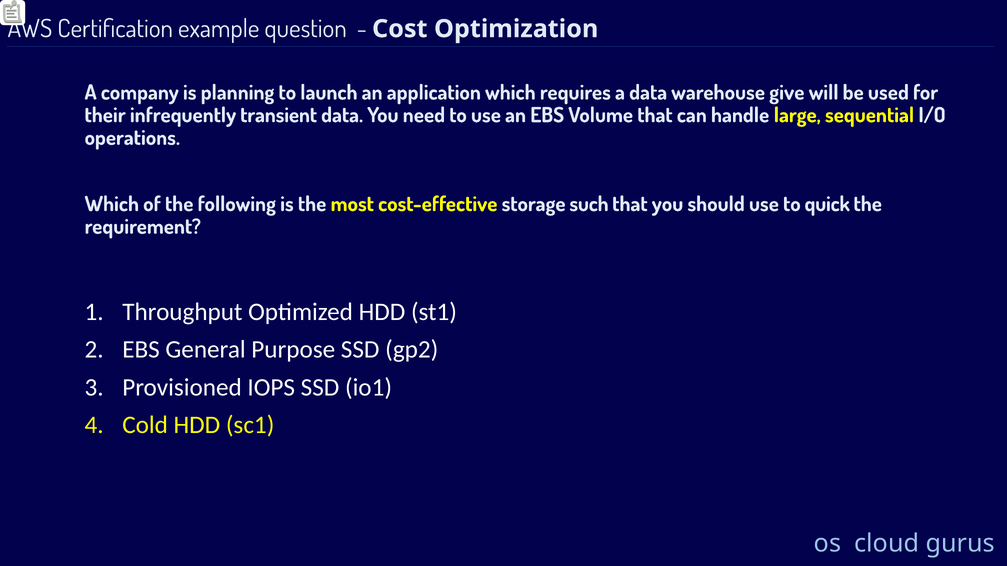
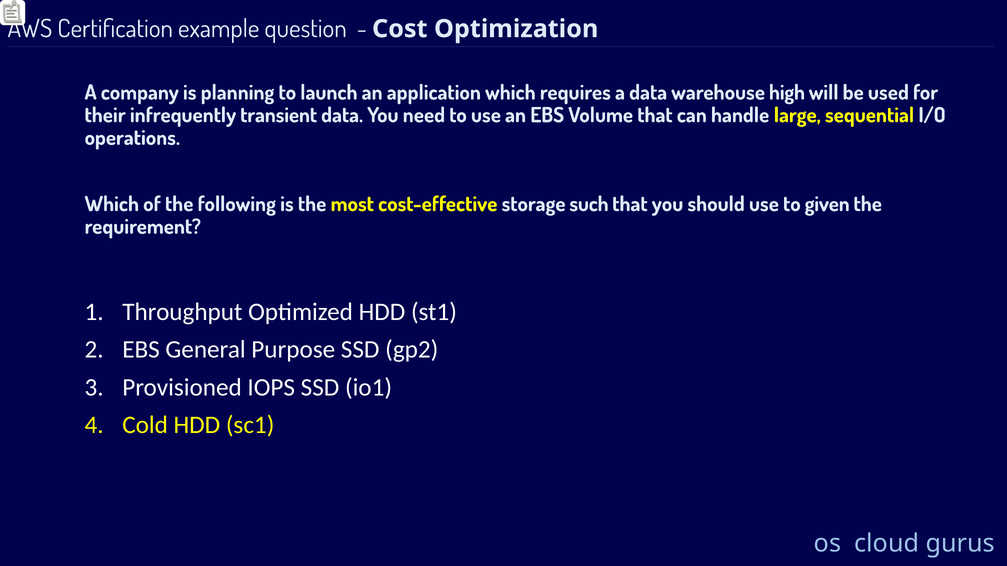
give: give -> high (787, 93)
quick: quick -> given (827, 204)
